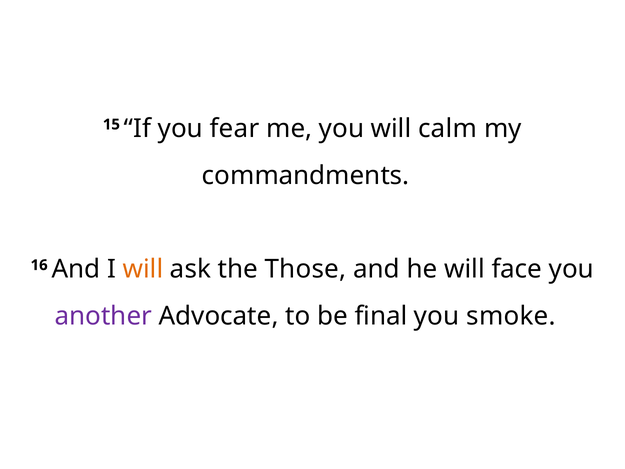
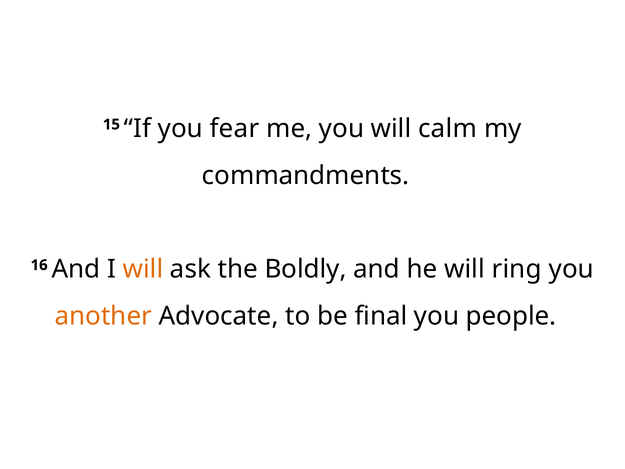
Those: Those -> Boldly (306, 269)
face: face -> ring (517, 269)
another colour: purple -> orange (103, 316)
smoke: smoke -> people (511, 316)
